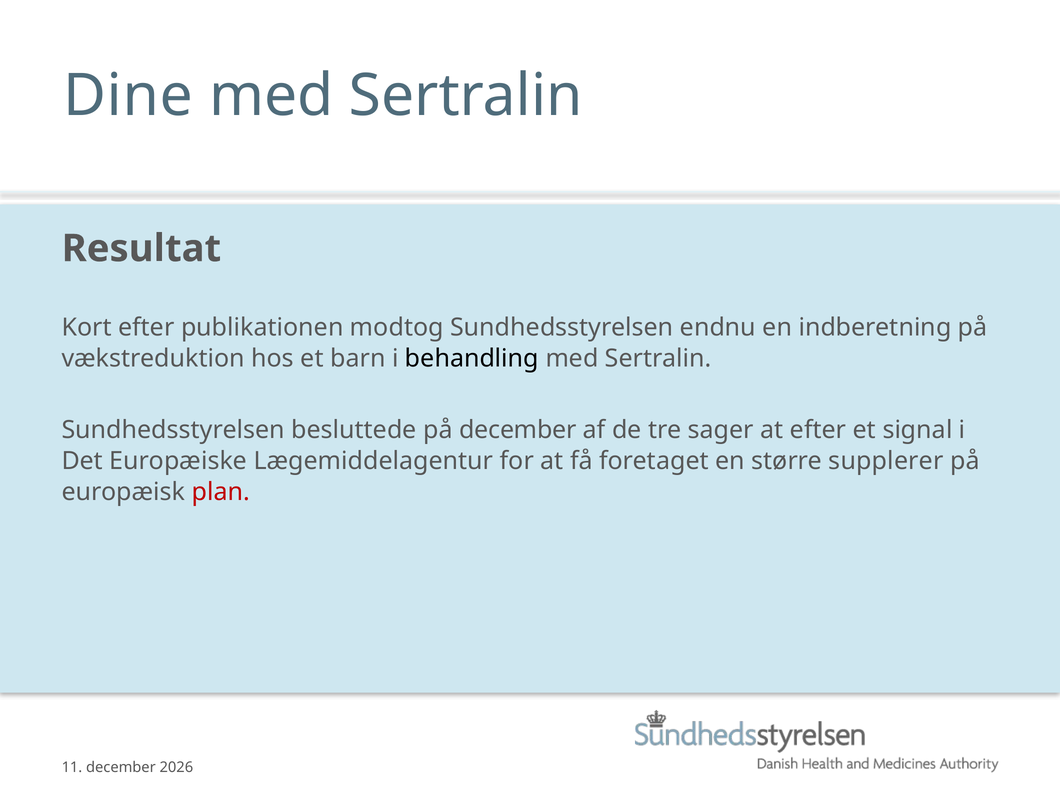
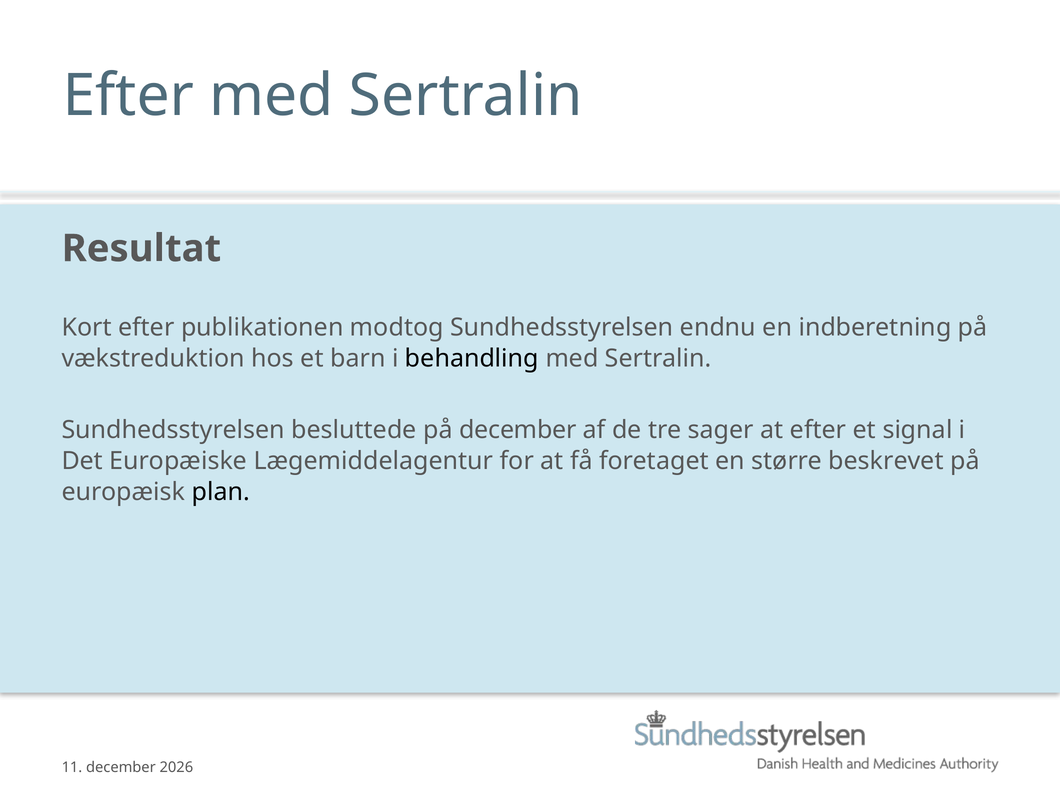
Dine: Dine -> Efter (128, 96)
supplerer: supplerer -> beskrevet (886, 461)
plan colour: red -> black (221, 492)
